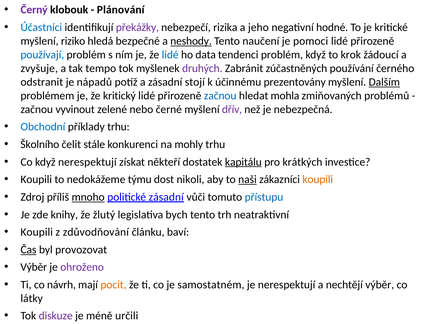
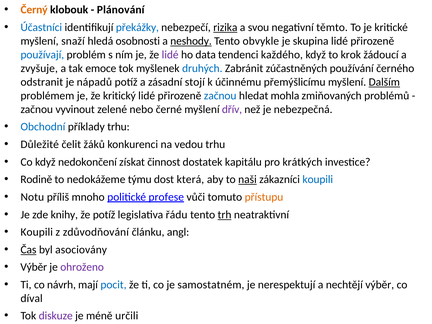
Černý colour: purple -> orange (34, 10)
překážky colour: purple -> blue (137, 27)
rizika underline: none -> present (225, 27)
jeho: jeho -> svou (259, 27)
hodné: hodné -> těmto (332, 27)
riziko: riziko -> snaží (73, 41)
bezpečné: bezpečné -> osobnosti (138, 41)
naučení: naučení -> obvykle (261, 41)
pomoci: pomoci -> skupina (311, 41)
lidé colour: blue -> purple (170, 55)
tendenci problém: problém -> každého (282, 55)
tempo: tempo -> emoce (101, 68)
druhých colour: purple -> blue (202, 68)
prezentovány: prezentovány -> přemýšlicímu (295, 82)
Školního: Školního -> Důležité (40, 144)
stále: stále -> žáků (94, 144)
mohly: mohly -> vedou (189, 144)
když nerespektují: nerespektují -> nedokončení (87, 162)
někteří: někteří -> činnost (164, 162)
kapitálu underline: present -> none (243, 162)
Koupili: Koupili -> Rodině (36, 179)
nikoli: nikoli -> která (190, 179)
koupili colour: orange -> blue (318, 179)
Zdroj: Zdroj -> Notu (32, 197)
mnoho underline: present -> none (88, 197)
politické zásadní: zásadní -> profese (166, 197)
přístupu colour: blue -> orange (264, 197)
že žlutý: žlutý -> potíž (104, 215)
bych: bych -> řádu (177, 215)
trh underline: none -> present (225, 215)
baví: baví -> angl (178, 232)
provozovat: provozovat -> asociovány (81, 250)
pocit colour: orange -> blue (113, 285)
látky: látky -> díval (32, 298)
